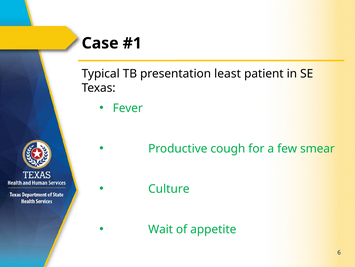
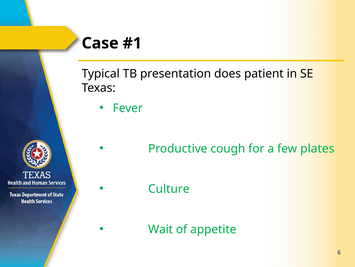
least: least -> does (228, 74)
smear: smear -> plates (317, 148)
